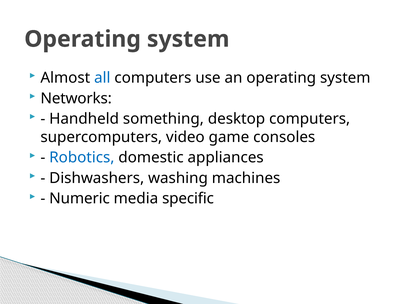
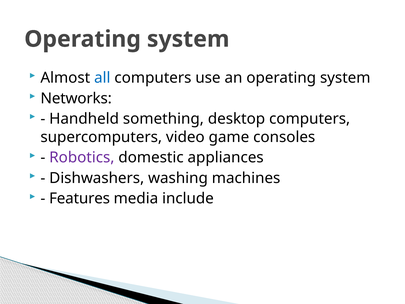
Robotics colour: blue -> purple (82, 157)
Numeric: Numeric -> Features (80, 198)
specific: specific -> include (188, 198)
